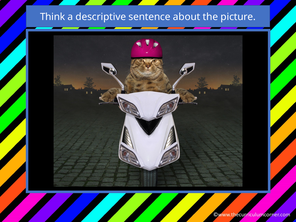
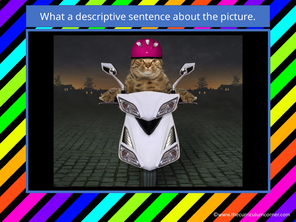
Think: Think -> What (52, 17)
